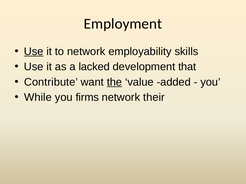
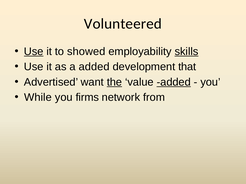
Employment: Employment -> Volunteered (123, 24)
to network: network -> showed (86, 52)
skills underline: none -> present (187, 52)
a lacked: lacked -> added (94, 67)
Contribute: Contribute -> Advertised (51, 82)
added underline: none -> present (174, 82)
their: their -> from (154, 98)
